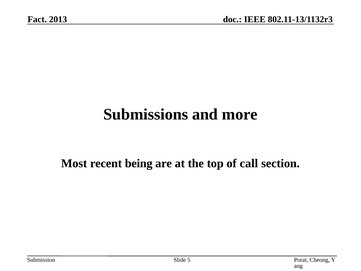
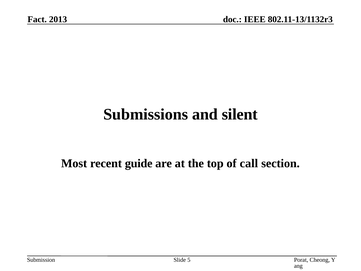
more: more -> silent (240, 114)
being: being -> guide (139, 163)
